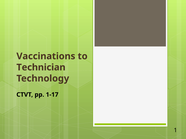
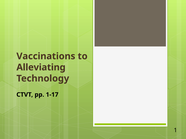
Technician: Technician -> Alleviating (41, 68)
